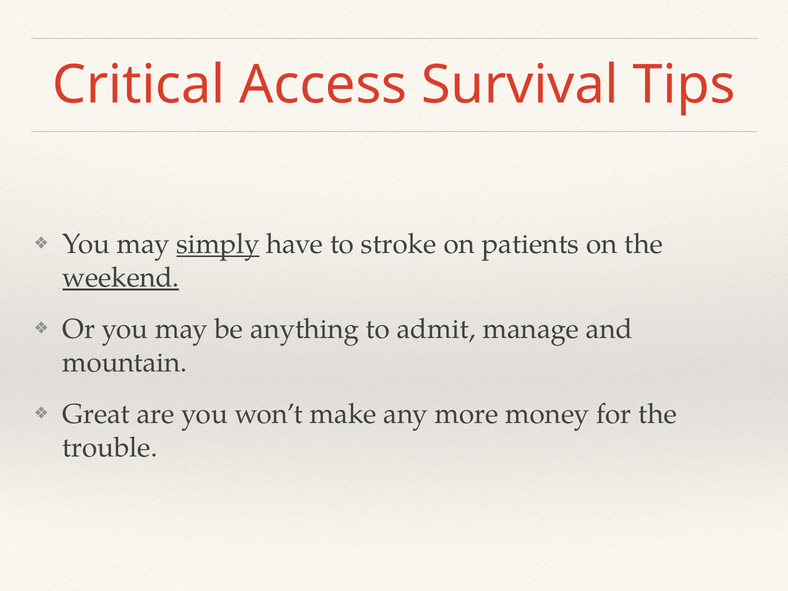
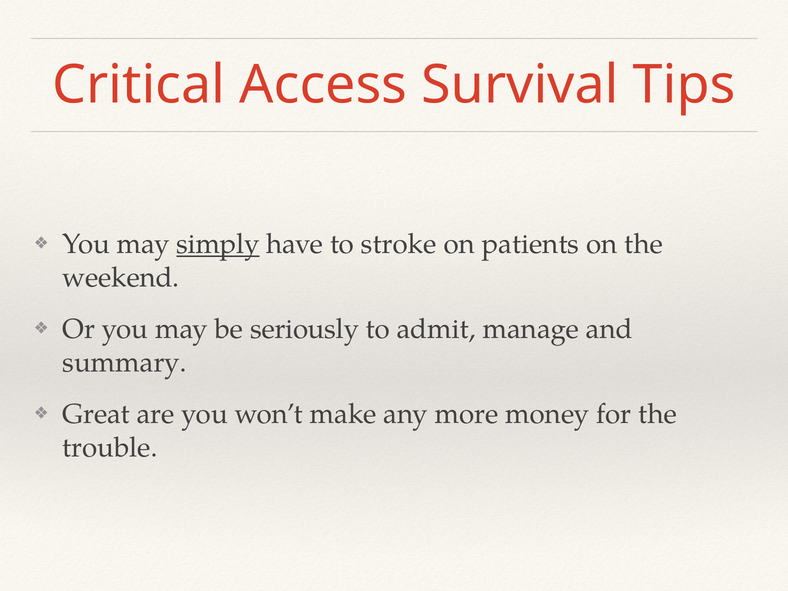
weekend underline: present -> none (121, 278)
anything: anything -> seriously (305, 329)
mountain: mountain -> summary (125, 363)
